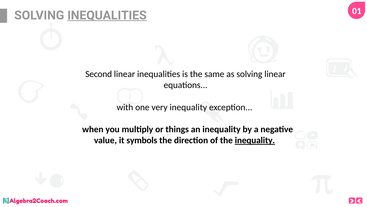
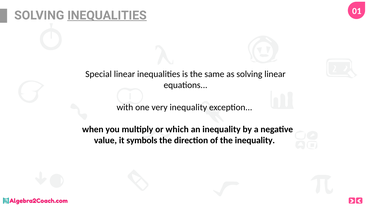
Second: Second -> Special (99, 74)
things: things -> which (177, 129)
inequality underline: present -> none (255, 140)
